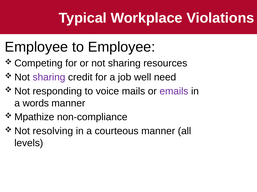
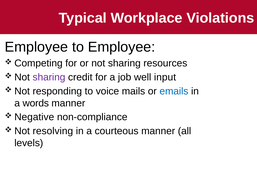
need: need -> input (165, 78)
emails colour: purple -> blue (174, 92)
Mpathize: Mpathize -> Negative (34, 118)
